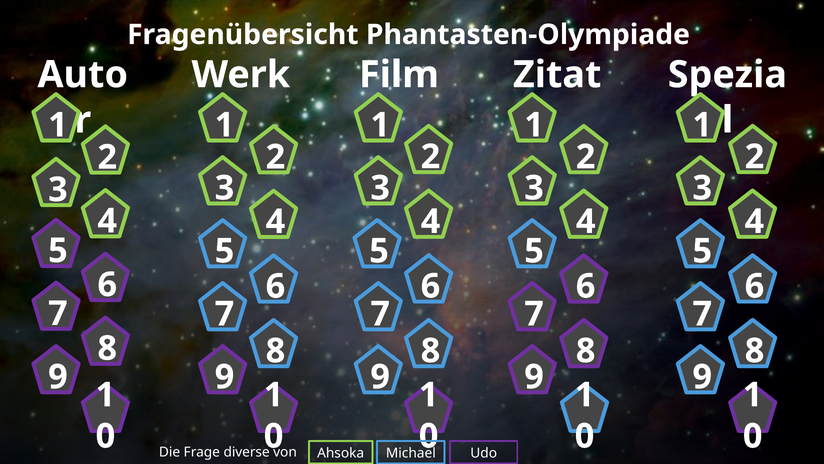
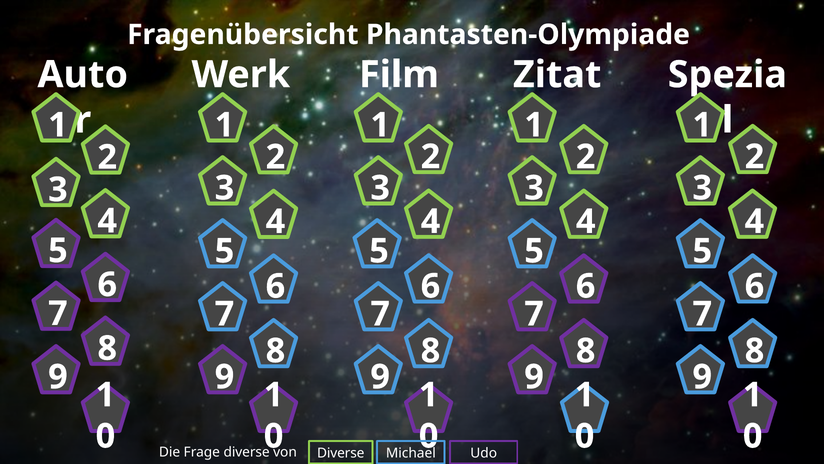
Ahsoka: Ahsoka -> Diverse (341, 453)
